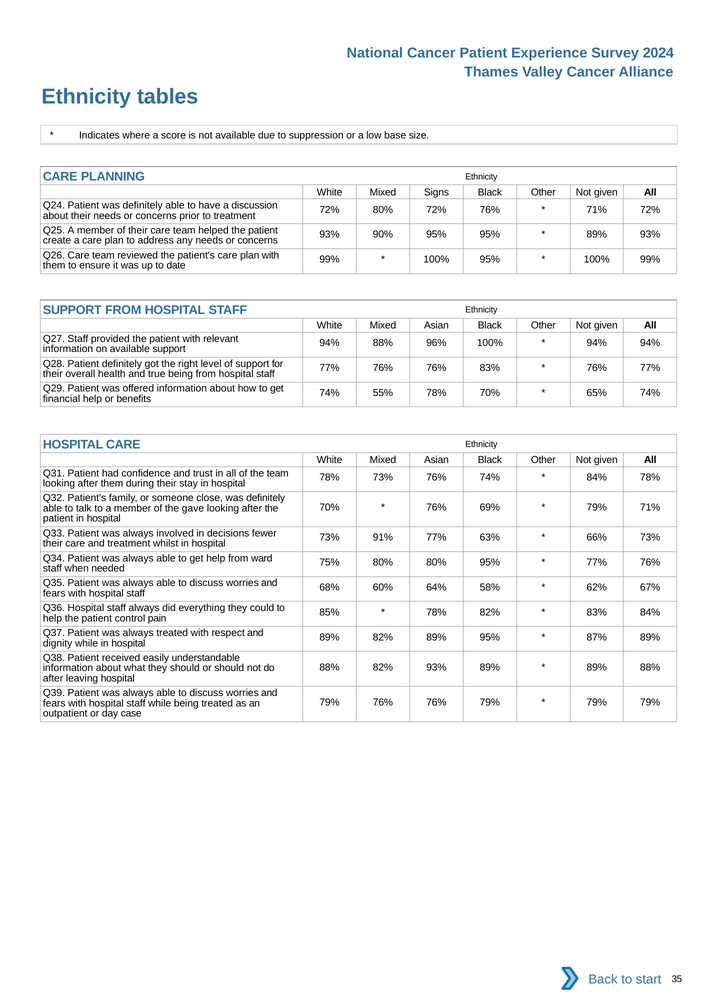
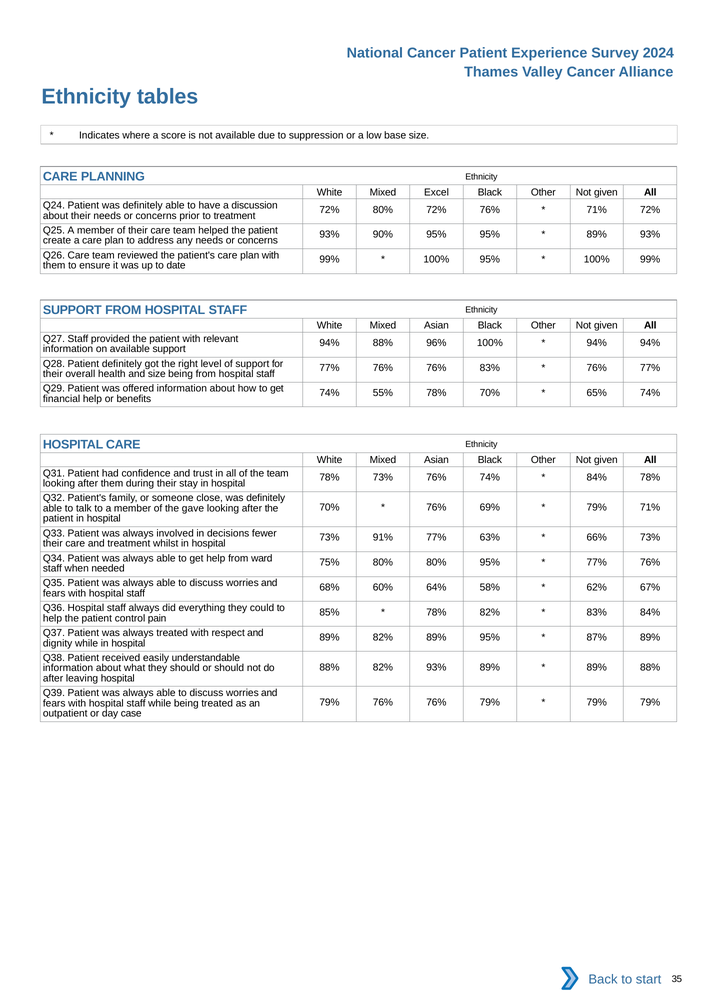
Signs: Signs -> Excel (436, 192)
and true: true -> size (157, 374)
